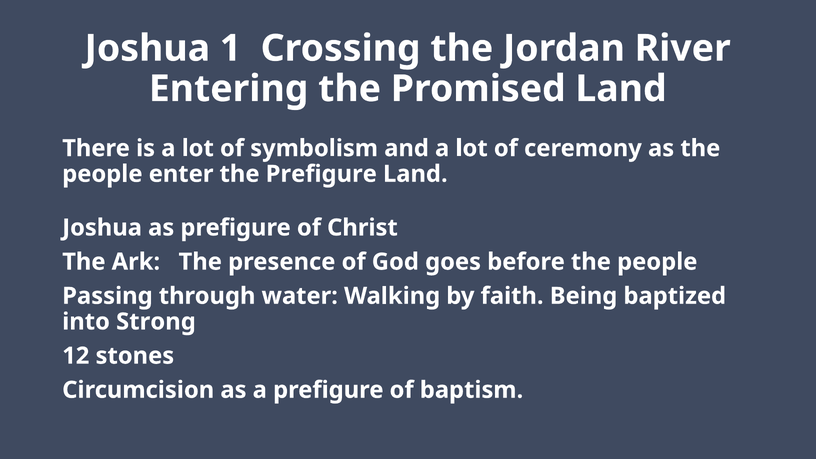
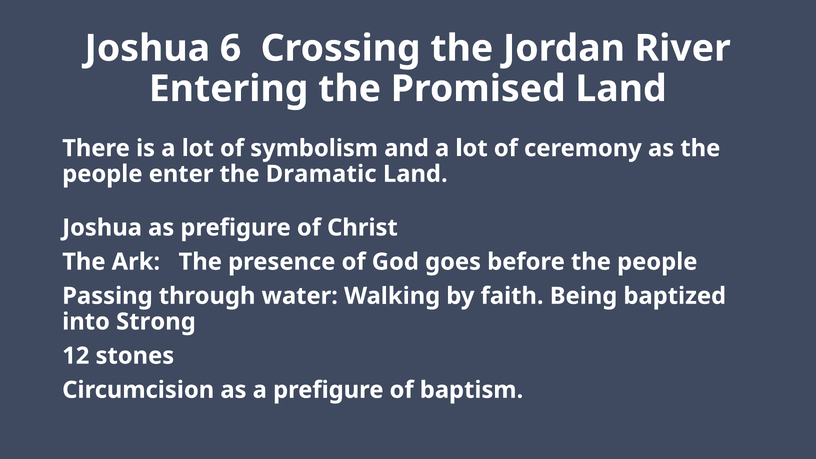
1: 1 -> 6 (230, 48)
the Prefigure: Prefigure -> Dramatic (321, 174)
